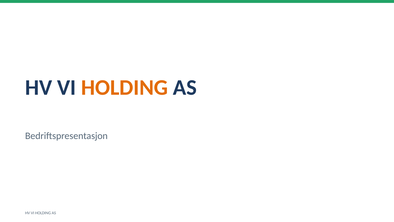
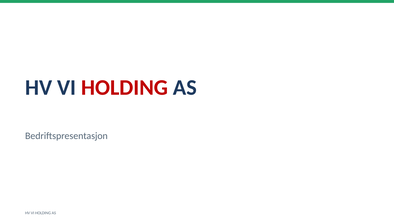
HOLDING colour: orange -> red (125, 87)
